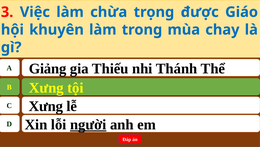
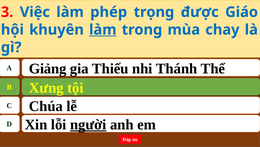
chừa: chừa -> phép (109, 12)
làm underline: none -> present (103, 30)
C Xưng: Xưng -> Chúa (46, 106)
